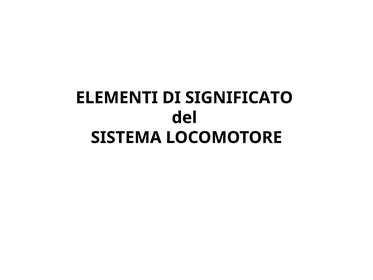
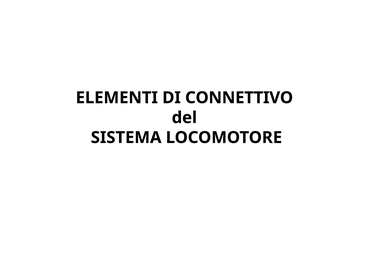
SIGNIFICATO: SIGNIFICATO -> CONNETTIVO (239, 98)
